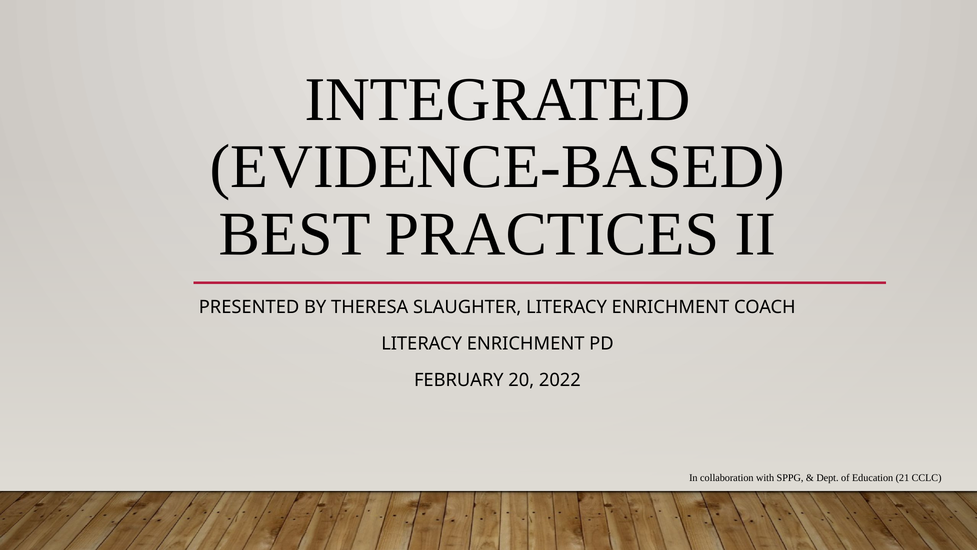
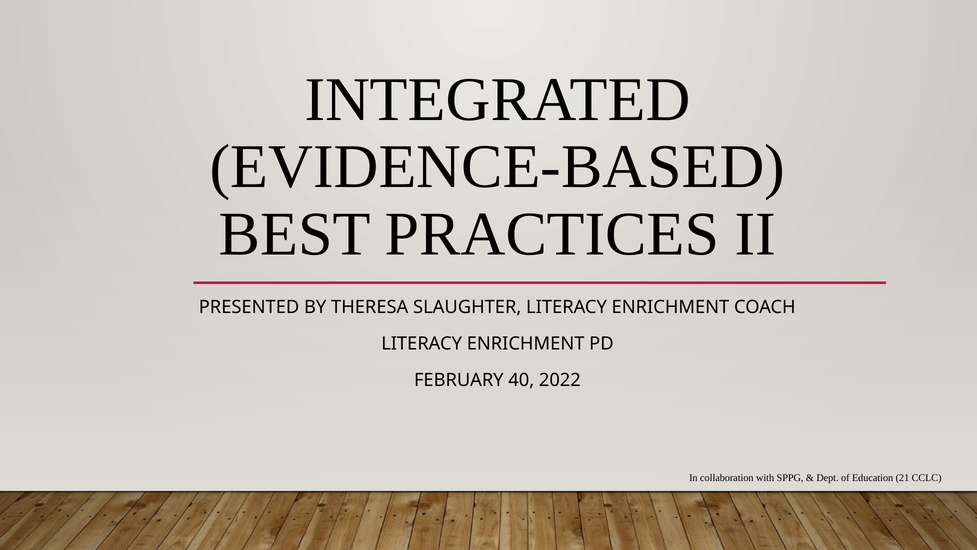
20: 20 -> 40 (521, 380)
